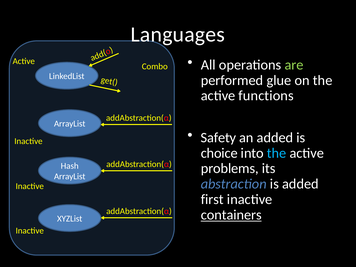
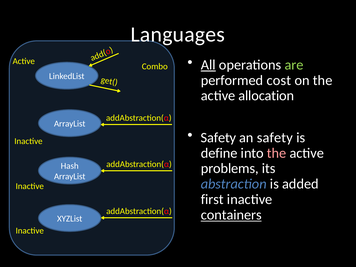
All underline: none -> present (208, 65)
glue: glue -> cost (279, 80)
functions: functions -> allocation (266, 96)
an added: added -> safety (275, 138)
choice: choice -> define (219, 153)
the colour: light blue -> pink (277, 153)
